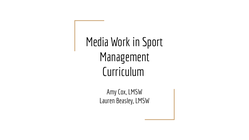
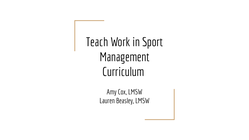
Media: Media -> Teach (97, 42)
